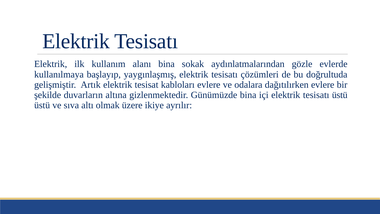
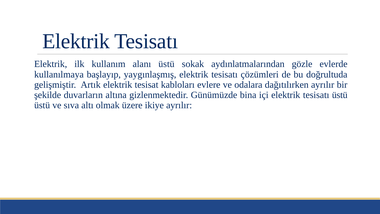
alanı bina: bina -> üstü (166, 64)
dağıtılırken evlere: evlere -> ayrılır (323, 85)
